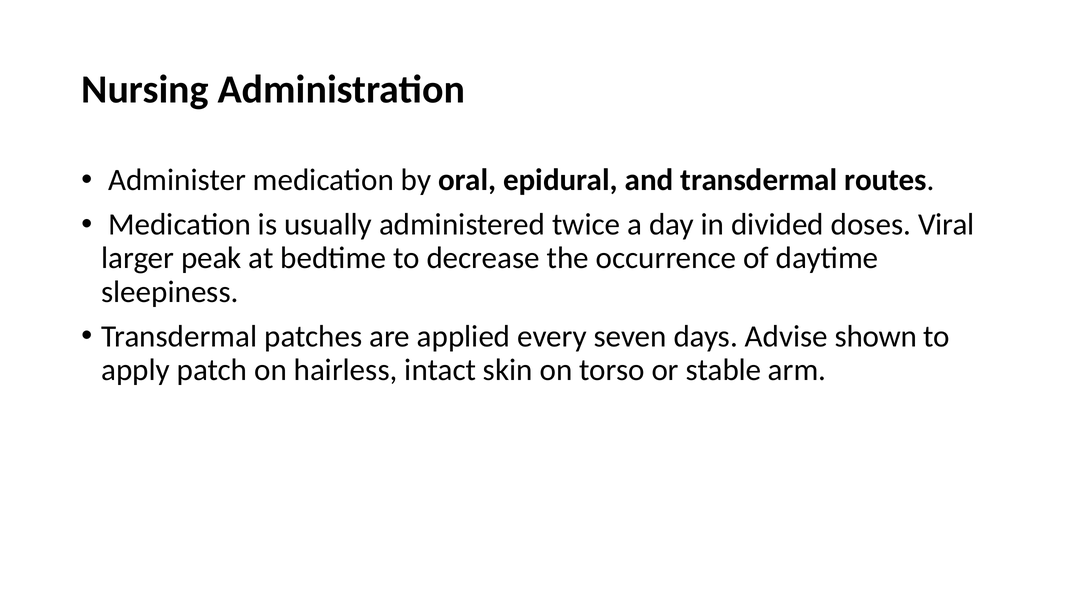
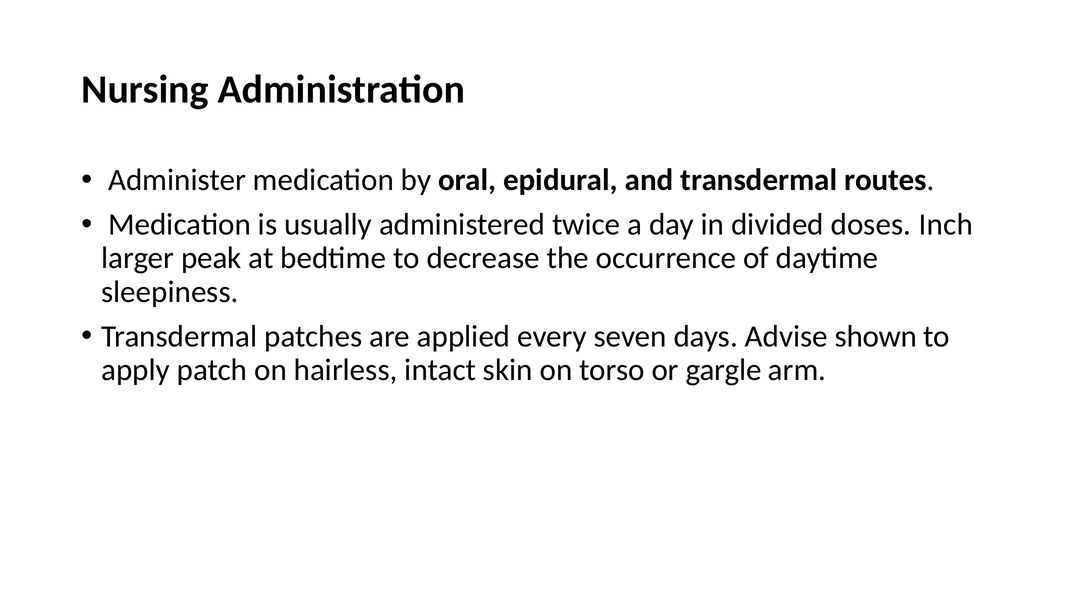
Viral: Viral -> Inch (946, 225)
stable: stable -> gargle (723, 370)
